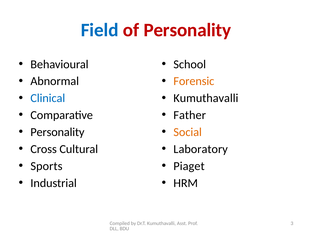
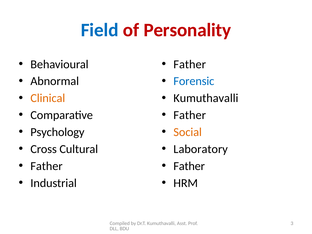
School: School -> Father (190, 64)
Forensic colour: orange -> blue (194, 81)
Clinical colour: blue -> orange (48, 98)
Personality: Personality -> Psychology (57, 132)
Sports: Sports -> Father (47, 166)
Piaget: Piaget -> Father (189, 166)
